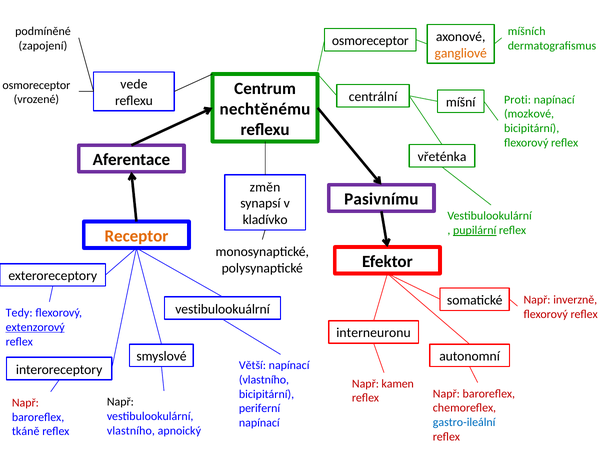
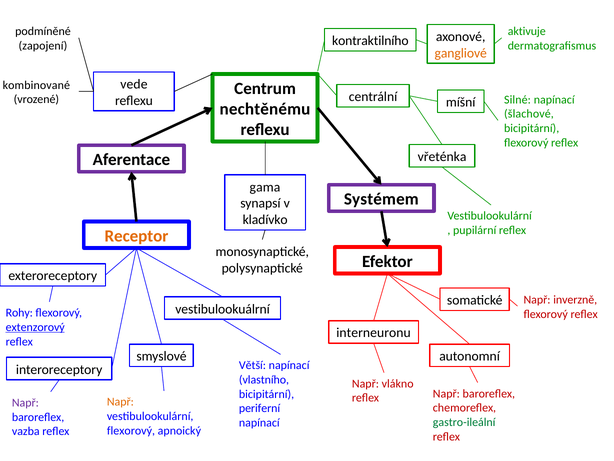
míšních: míšních -> aktivuje (527, 31)
osmoreceptor: osmoreceptor -> kontraktilního (370, 41)
osmoreceptor: osmoreceptor -> kombinované (36, 85)
Proti: Proti -> Silné (517, 100)
mozkové: mozkové -> šlachové (529, 114)
změn: změn -> gama (265, 187)
Pasivnímu: Pasivnímu -> Systémem (381, 199)
pupilární underline: present -> none (475, 230)
Tedy: Tedy -> Rohy (19, 313)
kamen: kamen -> vlákno (398, 383)
Např colour: black -> orange (120, 401)
Např colour: red -> purple (25, 402)
gastro-ileální colour: blue -> green (464, 422)
vlastního: vlastního -> flexorový (131, 430)
tkáně: tkáně -> vazba (26, 431)
